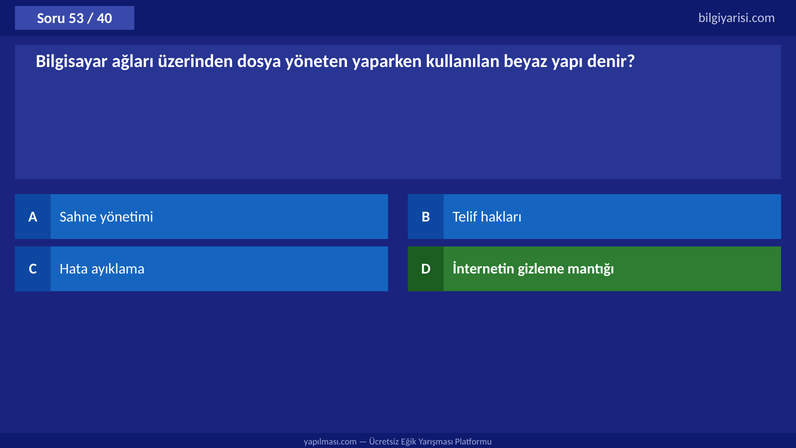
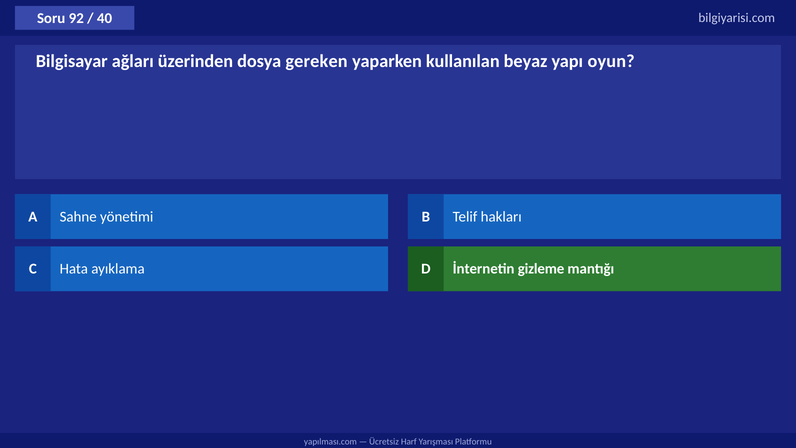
53: 53 -> 92 (76, 18)
yöneten: yöneten -> gereken (317, 61)
denir: denir -> oyun (611, 61)
Eğik: Eğik -> Harf (409, 442)
